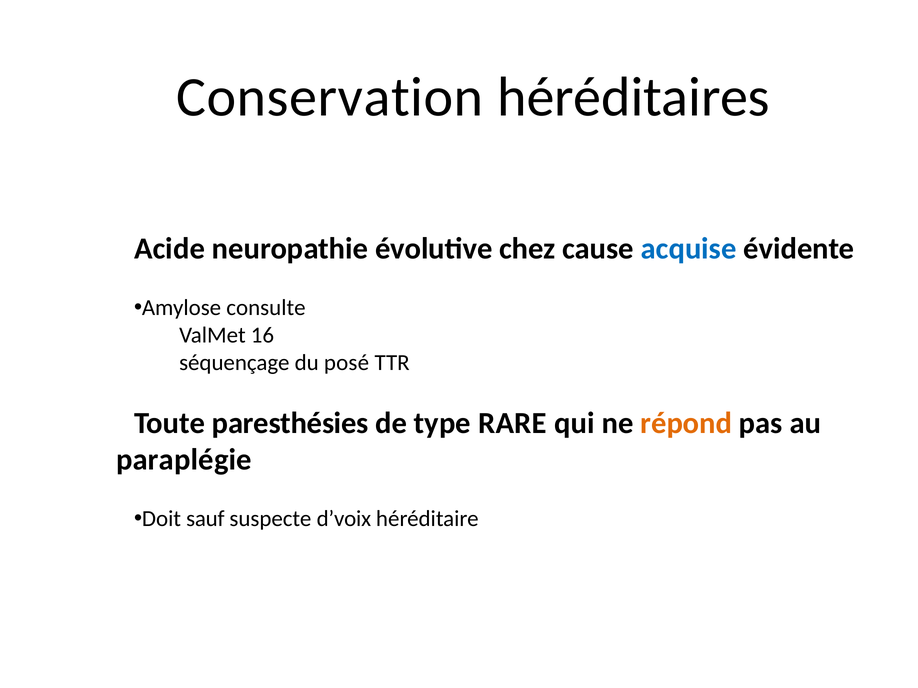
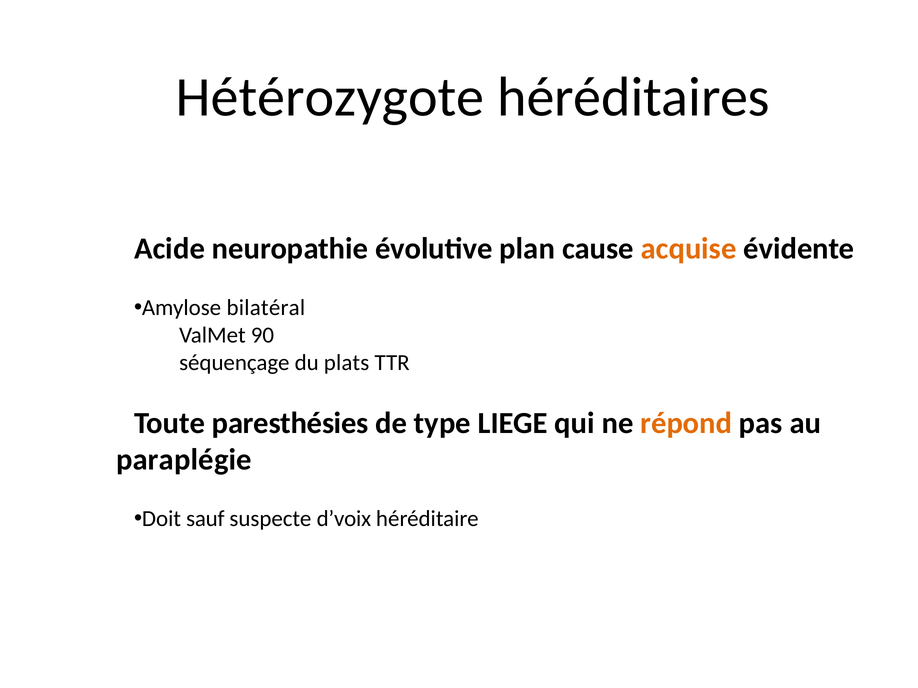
Conservation: Conservation -> Hétérozygote (330, 98)
chez: chez -> plan (527, 249)
acquise colour: blue -> orange (689, 249)
consulte: consulte -> bilatéral (266, 308)
16: 16 -> 90 (262, 335)
posé: posé -> plats (347, 363)
RARE: RARE -> LIEGE (513, 423)
